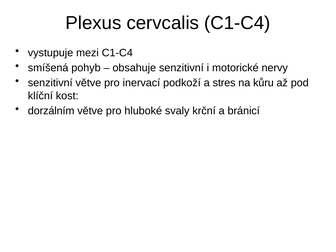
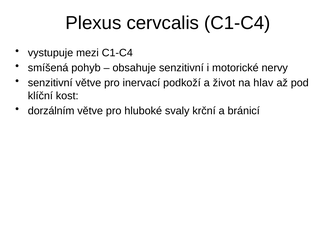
stres: stres -> život (224, 83)
kůru: kůru -> hlav (263, 83)
